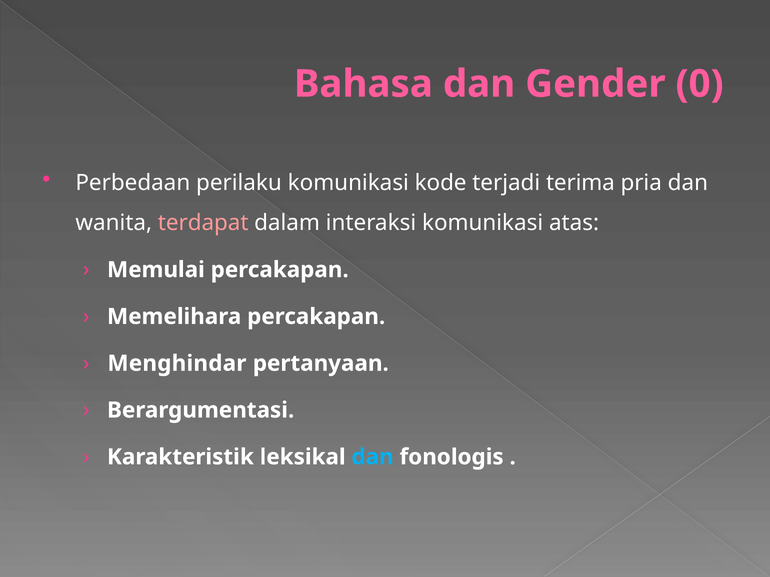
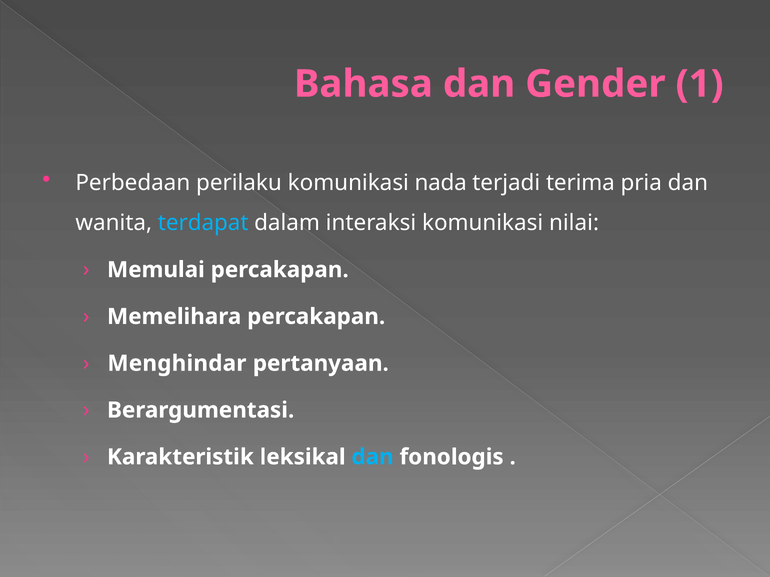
0: 0 -> 1 (700, 84)
kode: kode -> nada (441, 183)
terdapat colour: pink -> light blue (203, 223)
atas: atas -> nilai (574, 223)
